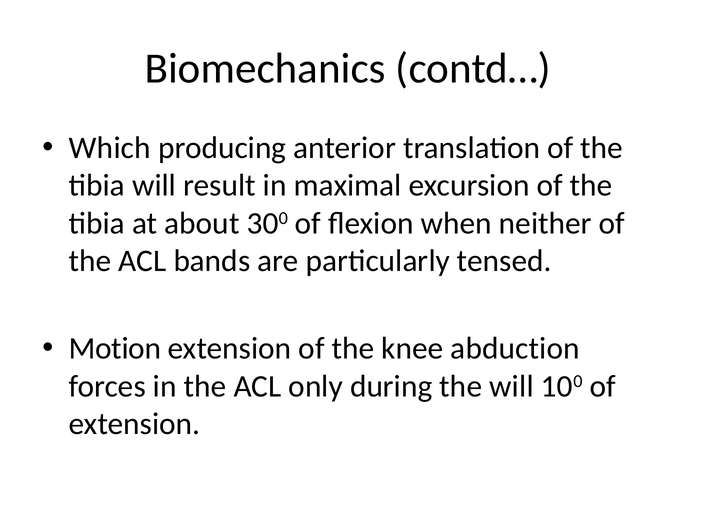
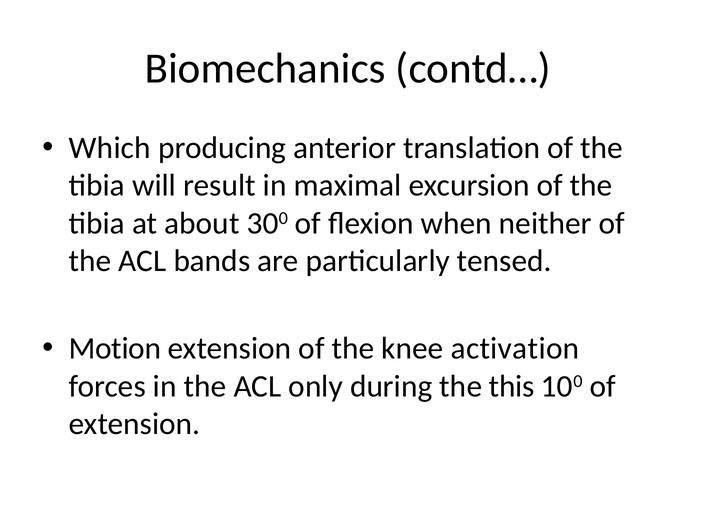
abduction: abduction -> activation (515, 349)
the will: will -> this (512, 387)
